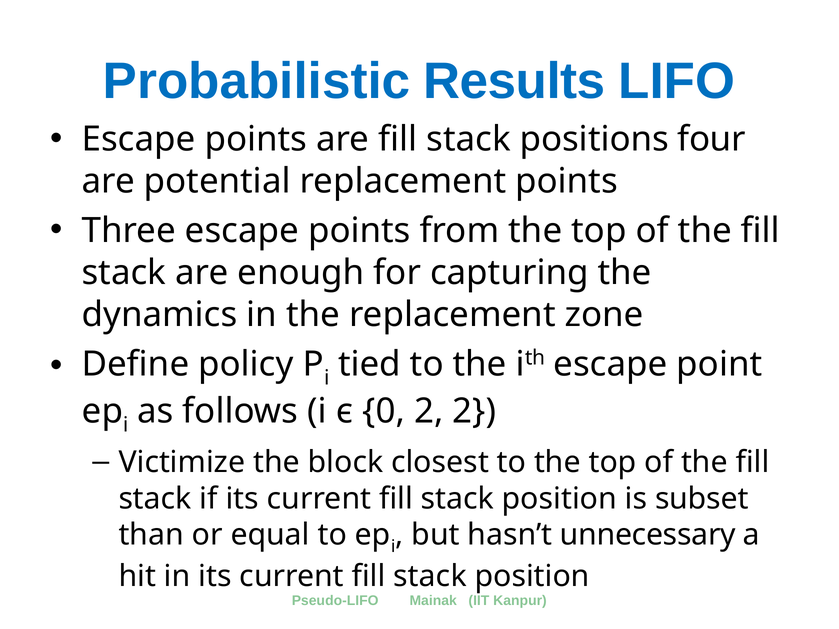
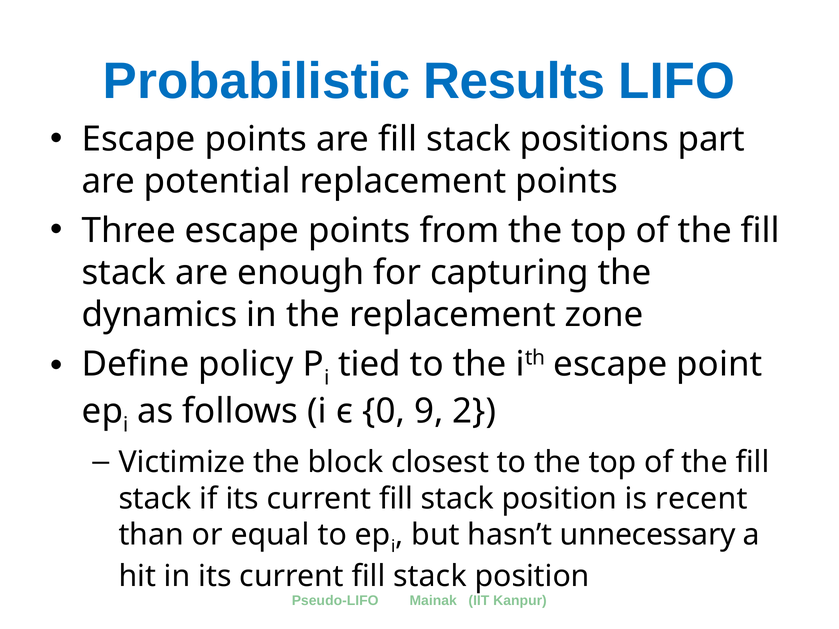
four: four -> part (712, 139)
0 2: 2 -> 9 (429, 412)
subset: subset -> recent (702, 499)
